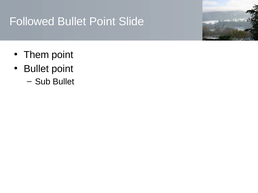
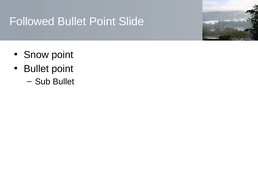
Them: Them -> Snow (36, 55)
